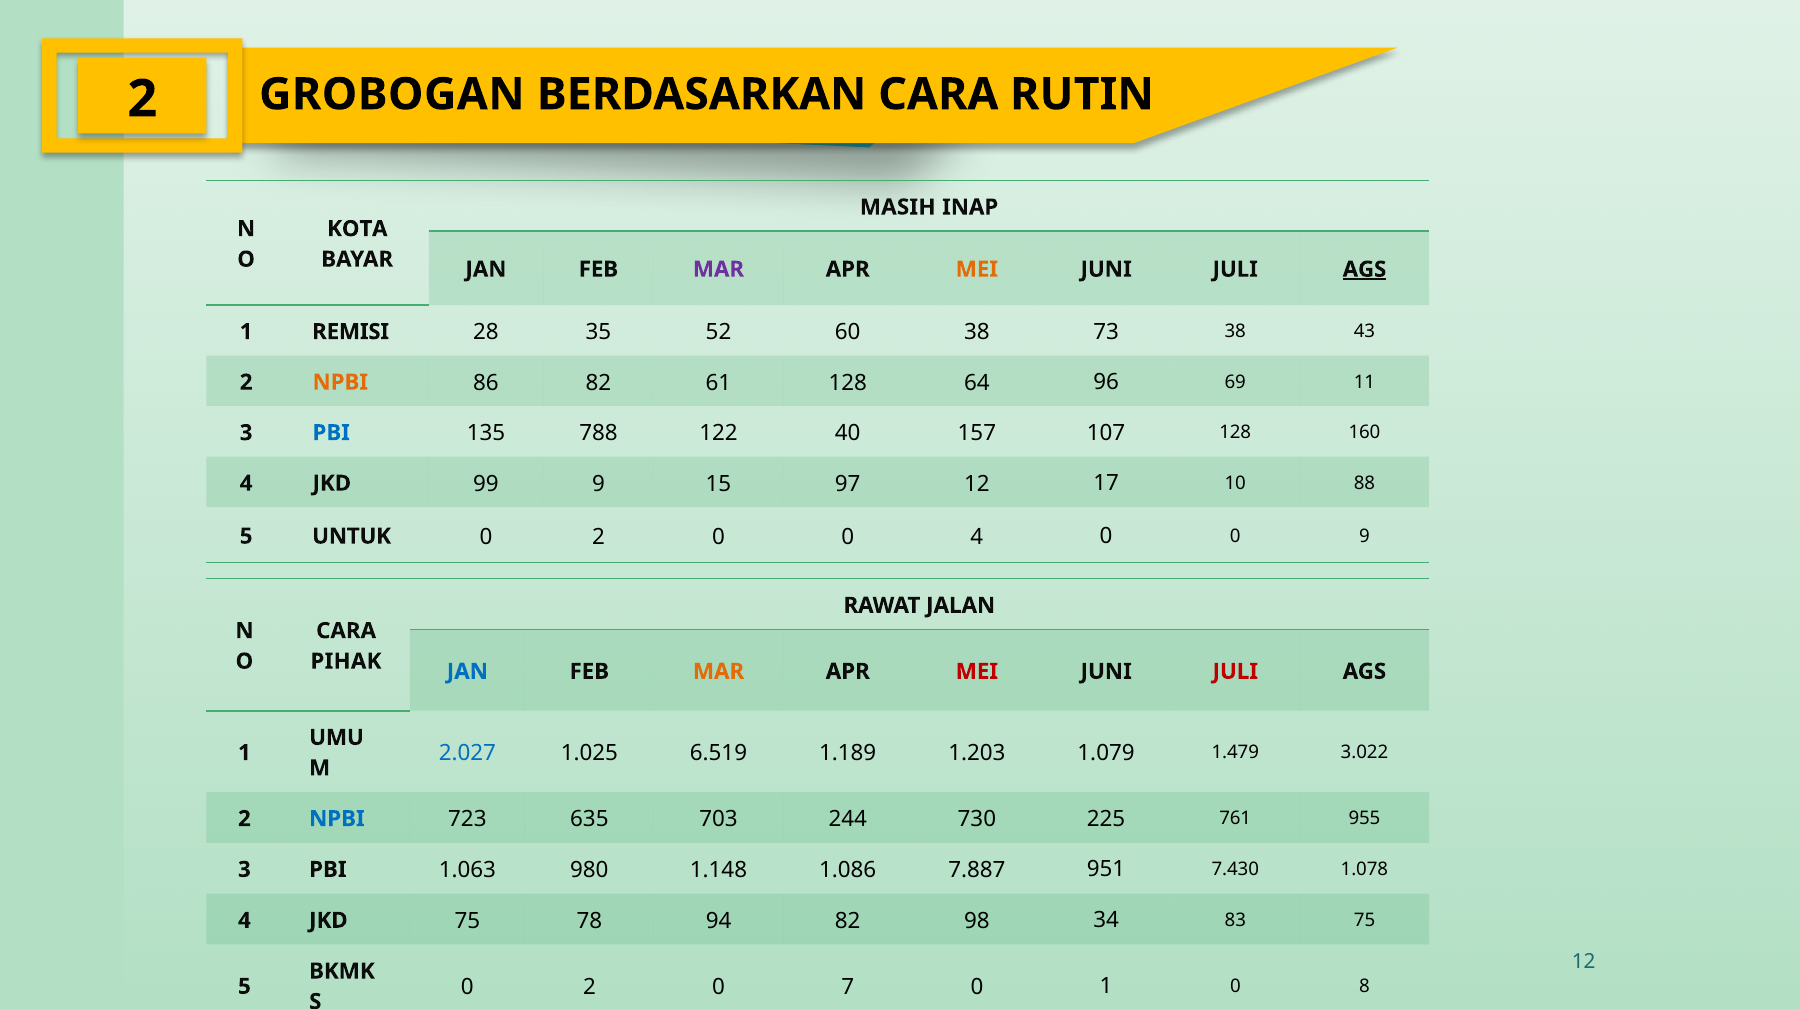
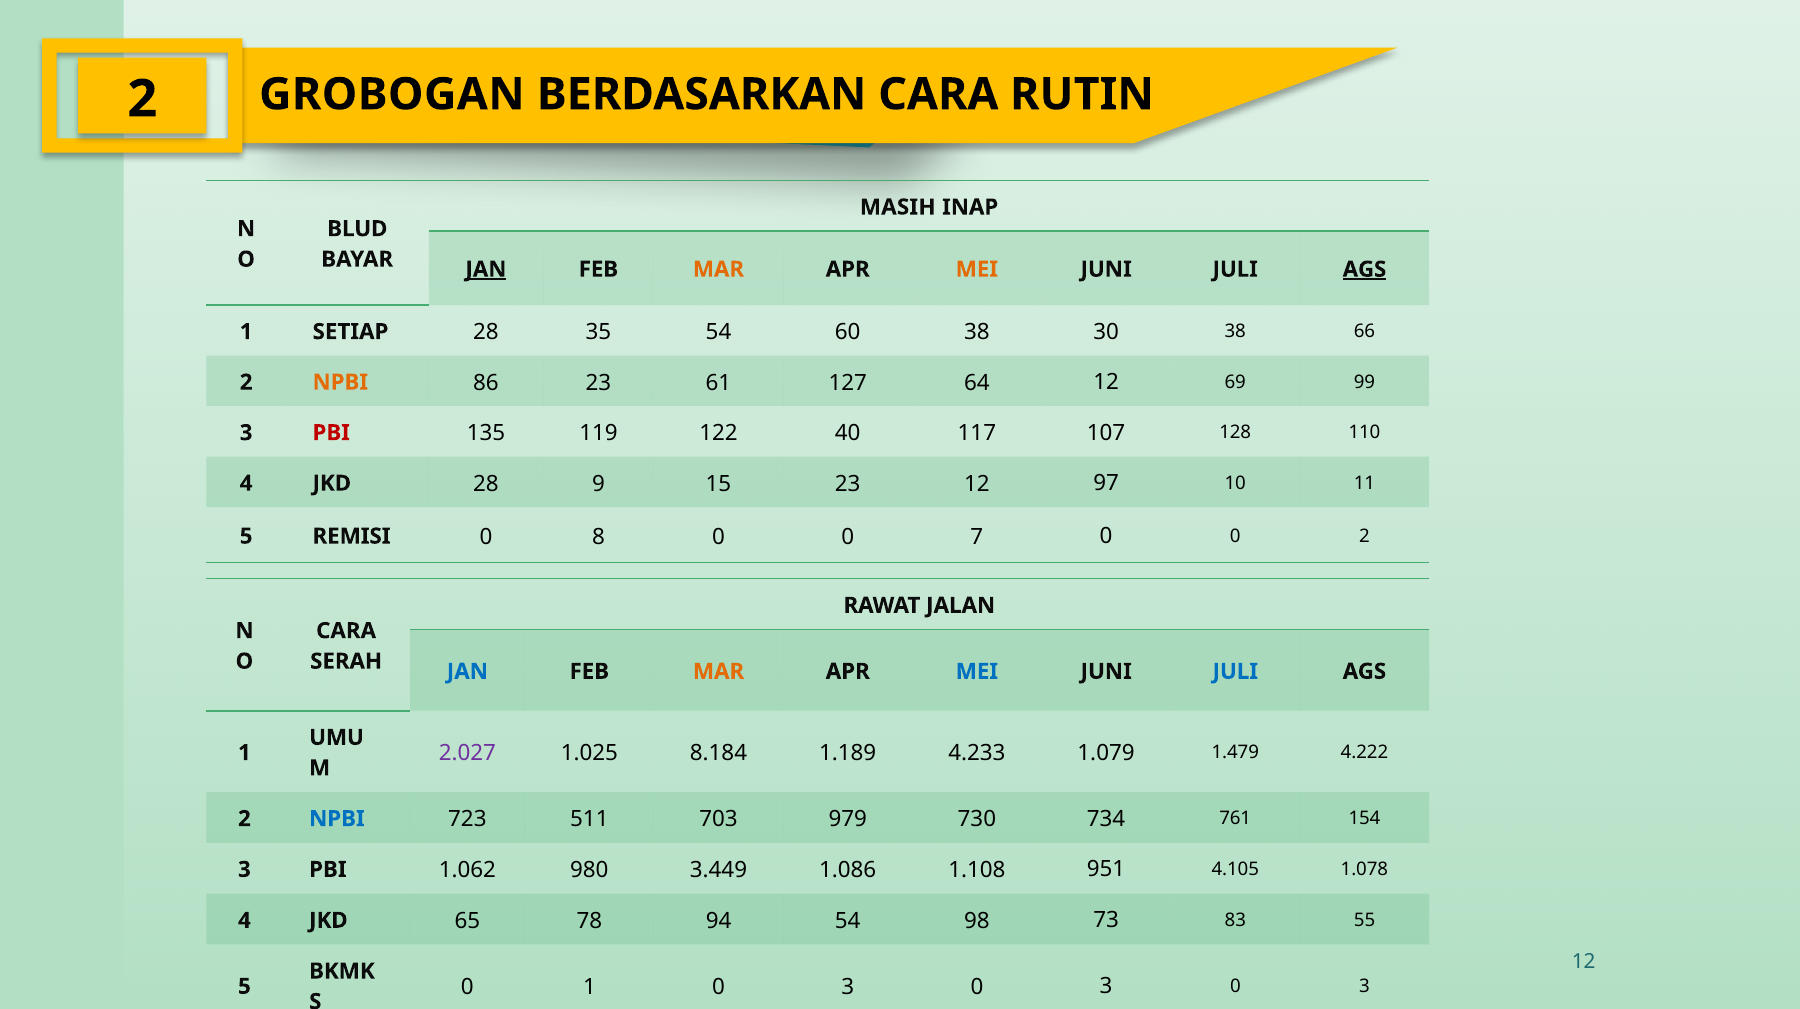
KOTA: KOTA -> BLUD (357, 229)
JAN underline: none -> present (486, 269)
MAR colour: purple -> orange (718, 269)
REMISI: REMISI -> SETIAP (350, 332)
35 52: 52 -> 54 (719, 332)
73: 73 -> 30 (1106, 332)
43: 43 -> 66 (1365, 331)
86 82: 82 -> 23 (598, 383)
61 128: 128 -> 127 (848, 383)
64 96: 96 -> 12 (1106, 382)
11: 11 -> 99 (1365, 382)
PBI colour: blue -> red (331, 433)
788: 788 -> 119 (598, 433)
157: 157 -> 117 (977, 433)
160: 160 -> 110 (1364, 432)
JKD 99: 99 -> 28 (486, 484)
15 97: 97 -> 23 (848, 484)
17: 17 -> 97 (1106, 483)
88: 88 -> 11 (1365, 483)
UNTUK: UNTUK -> REMISI (351, 536)
2: 2 -> 8 (599, 537)
0 4: 4 -> 7 (977, 537)
0 9: 9 -> 2 (1364, 536)
PIHAK: PIHAK -> SERAH (346, 661)
MEI colour: red -> blue (977, 671)
JULI colour: red -> blue (1235, 671)
2.027 colour: blue -> purple (467, 753)
6.519: 6.519 -> 8.184 (719, 753)
1.203: 1.203 -> 4.233 (977, 753)
3.022: 3.022 -> 4.222 (1364, 752)
635: 635 -> 511 (589, 819)
244: 244 -> 979 (848, 819)
225: 225 -> 734 (1106, 818)
955: 955 -> 154 (1364, 818)
1.063: 1.063 -> 1.062 (467, 870)
1.148: 1.148 -> 3.449 (719, 870)
7.887: 7.887 -> 1.108 (977, 870)
7.430: 7.430 -> 4.105 (1235, 869)
JKD 75: 75 -> 65 (467, 921)
94 82: 82 -> 54 (848, 921)
34: 34 -> 73 (1106, 920)
83 75: 75 -> 55 (1365, 920)
2: 2 -> 1 (589, 987)
7: 7 -> 3 (848, 987)
1: 1 -> 3 (1106, 986)
8: 8 -> 3 (1365, 986)
